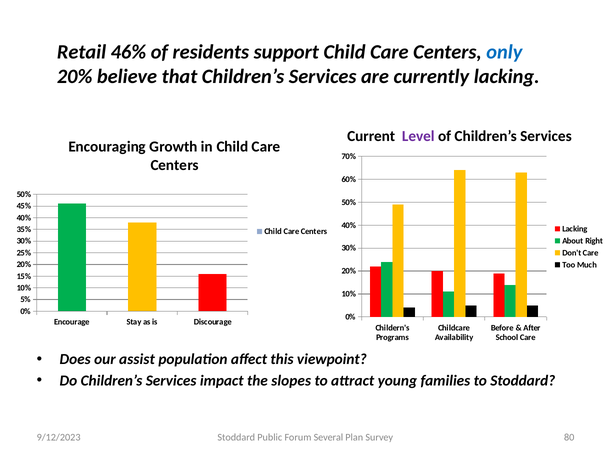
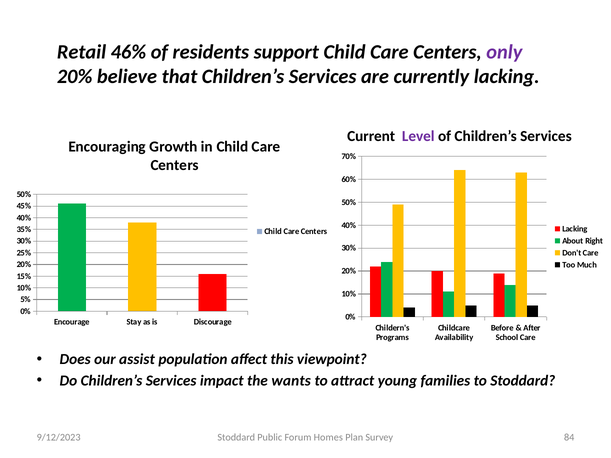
only colour: blue -> purple (504, 52)
slopes: slopes -> wants (291, 381)
Several: Several -> Homes (328, 438)
80: 80 -> 84 (569, 438)
